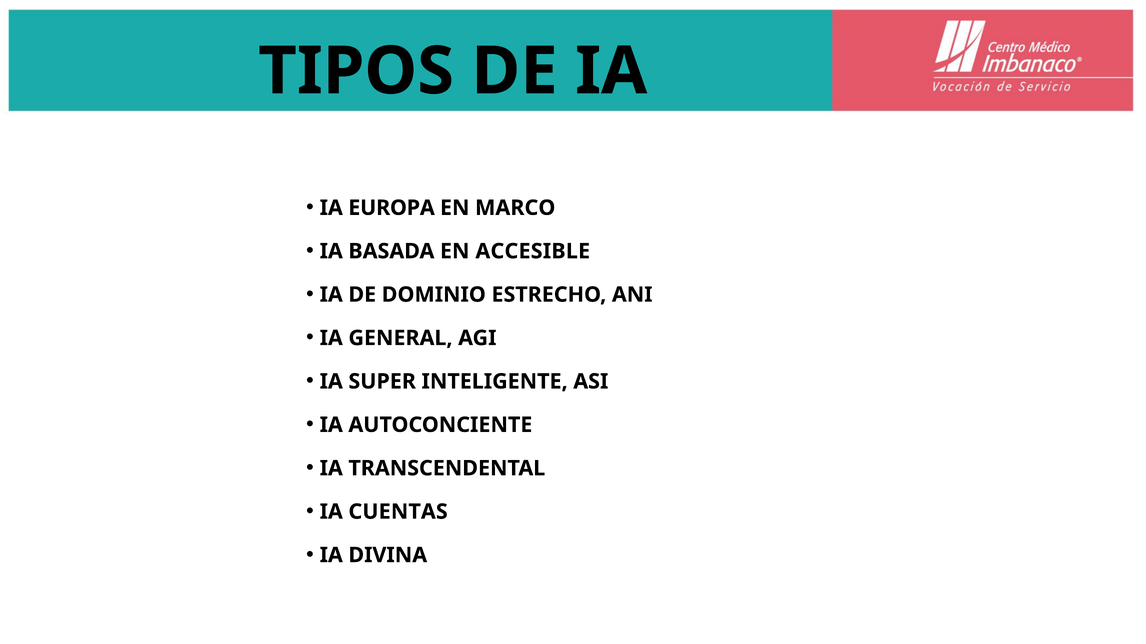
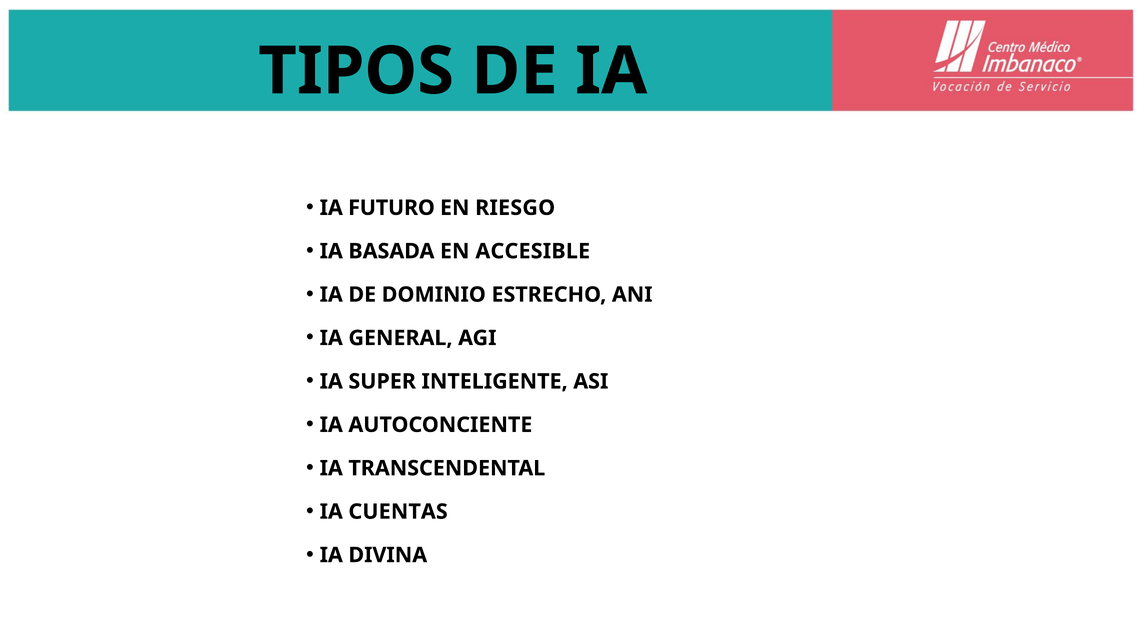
EUROPA: EUROPA -> FUTURO (392, 208)
MARCO: MARCO -> RIESGO (515, 208)
